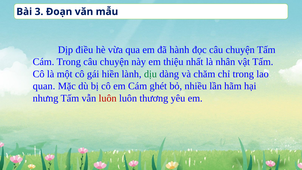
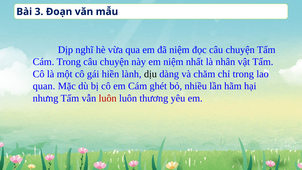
điều: điều -> nghĩ (84, 50)
đã hành: hành -> niệm (179, 50)
em thiệu: thiệu -> niệm (173, 62)
dịu colour: green -> black (150, 74)
